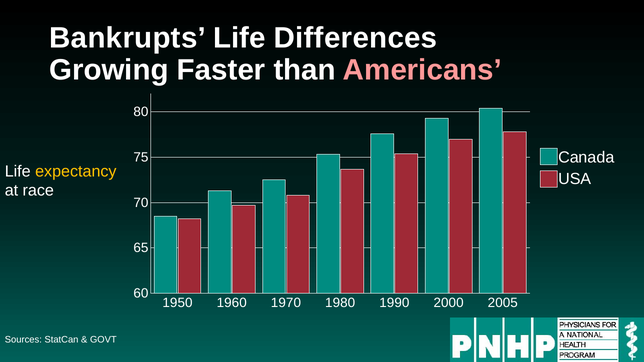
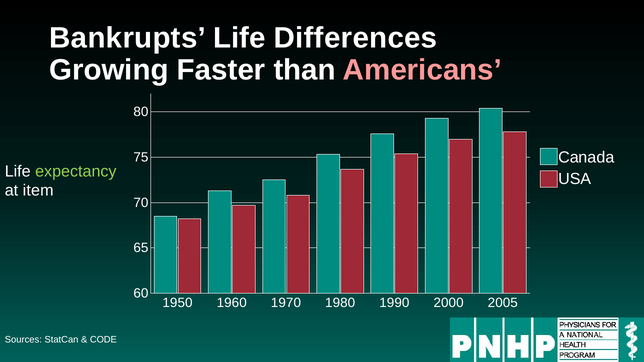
expectancy colour: yellow -> light green (76, 171)
race: race -> item (38, 191)
GOVT: GOVT -> CODE (103, 340)
